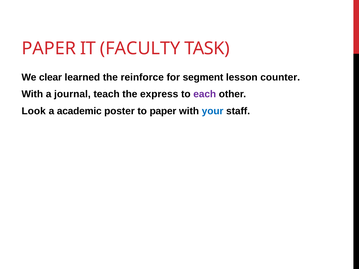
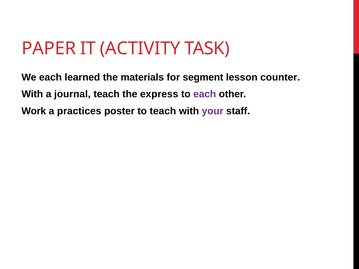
FACULTY: FACULTY -> ACTIVITY (140, 49)
We clear: clear -> each (50, 77)
reinforce: reinforce -> materials (142, 77)
Look: Look -> Work (34, 111)
academic: academic -> practices (79, 111)
to paper: paper -> teach (163, 111)
your colour: blue -> purple (213, 111)
